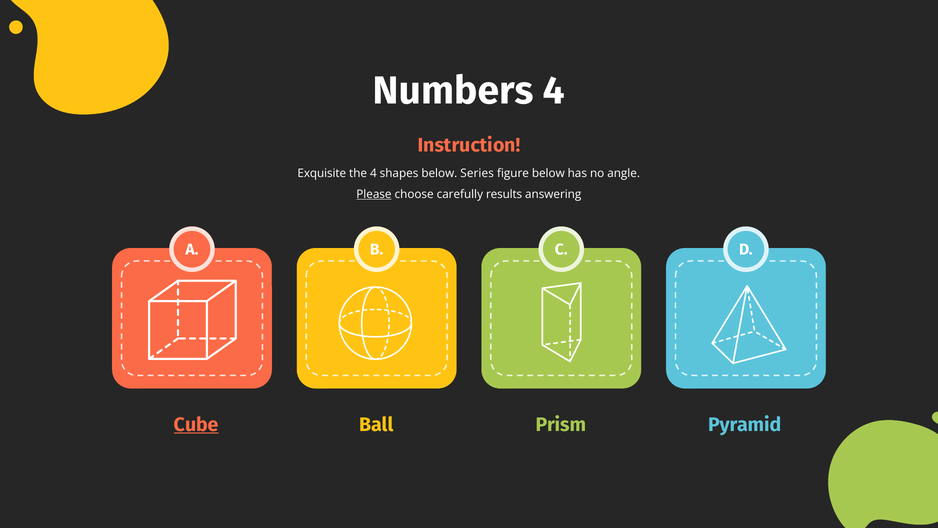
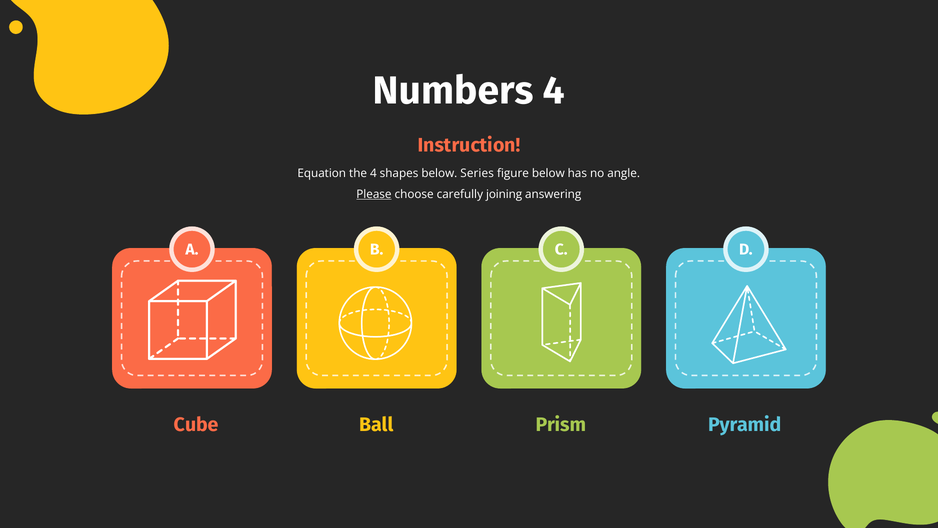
Exquisite: Exquisite -> Equation (322, 173)
results: results -> joining (504, 194)
Cube underline: present -> none (196, 424)
